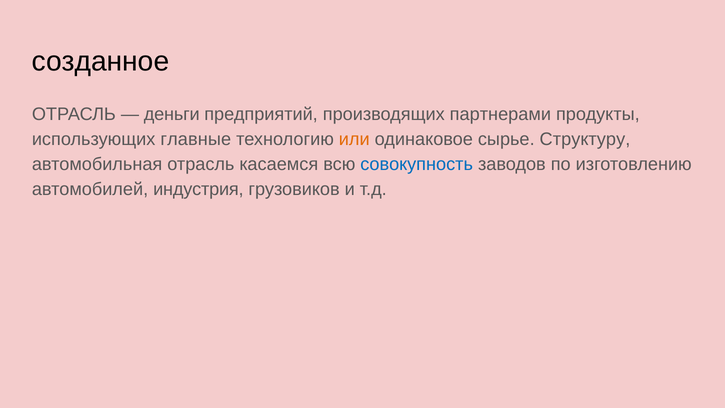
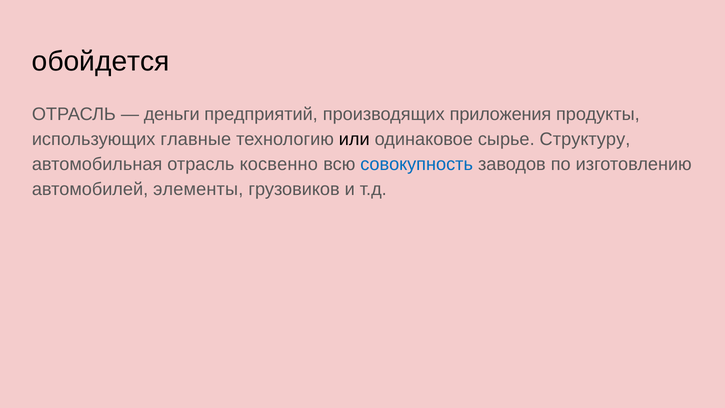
созданное: созданное -> обойдется (101, 61)
партнерами: партнерами -> приложения (500, 114)
или colour: orange -> black (354, 139)
касаемся: касаемся -> косвенно (279, 164)
индустрия: индустрия -> элементы (198, 189)
